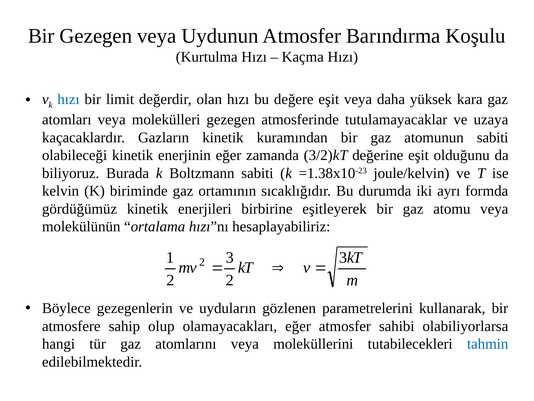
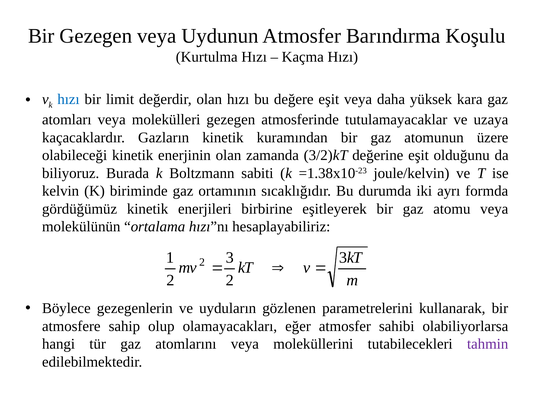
atomunun sabiti: sabiti -> üzere (493, 137)
enerjinin eğer: eğer -> olan (229, 155)
tahmin colour: blue -> purple (488, 344)
